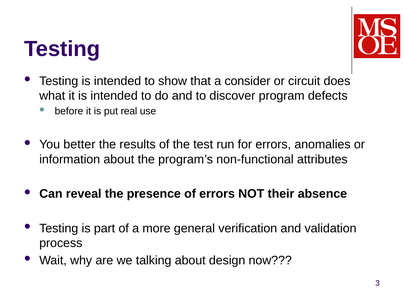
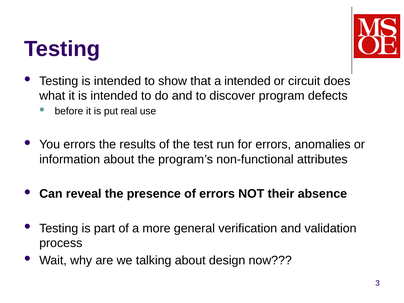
a consider: consider -> intended (248, 81)
You better: better -> errors (79, 144)
